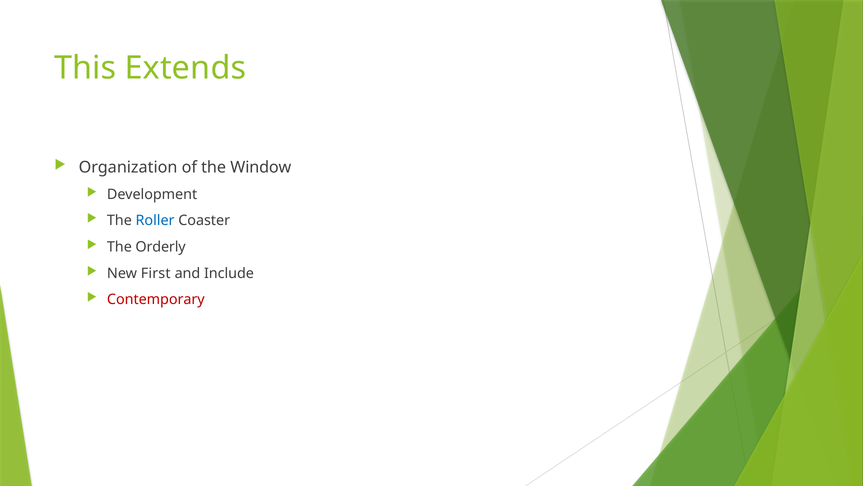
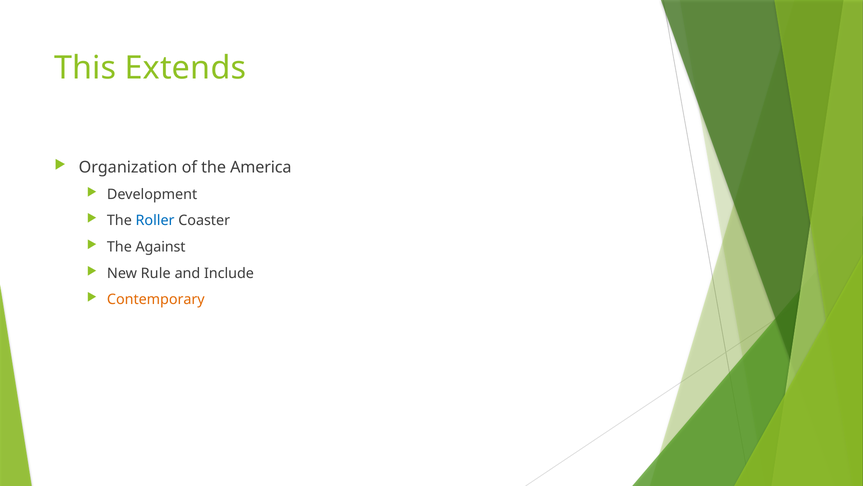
Window: Window -> America (261, 167)
Orderly: Orderly -> Against (161, 247)
First: First -> Rule (156, 273)
Contemporary colour: red -> orange (156, 299)
